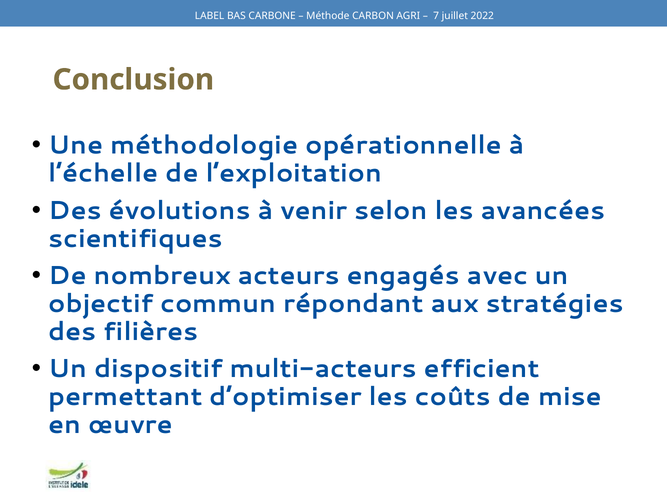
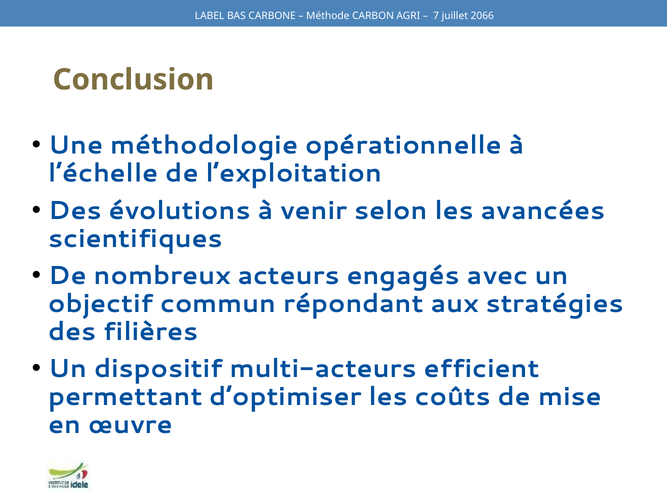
2022: 2022 -> 2066 (482, 16)
